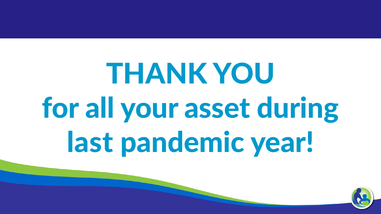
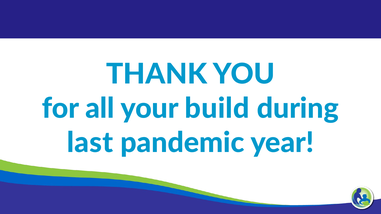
asset: asset -> build (217, 109)
